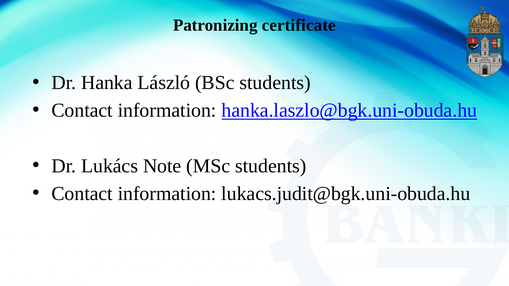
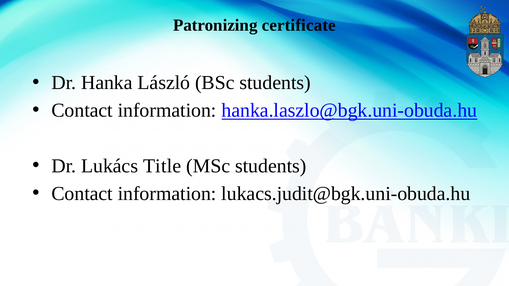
Note: Note -> Title (162, 166)
